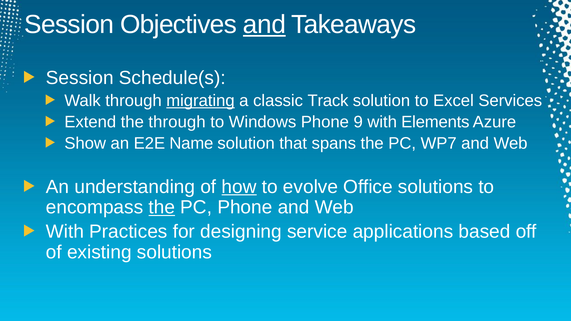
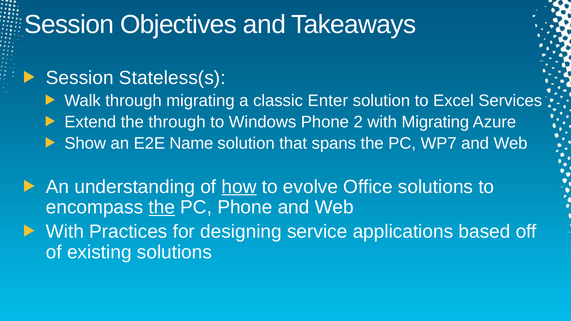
and underline: present -> none (264, 25)
Schedule(s: Schedule(s -> Stateless(s (172, 78)
migrating underline: present -> none (200, 101)
Track: Track -> Enter (328, 101)
9: 9 -> 2 (358, 122)
with Elements: Elements -> Migrating (435, 122)
